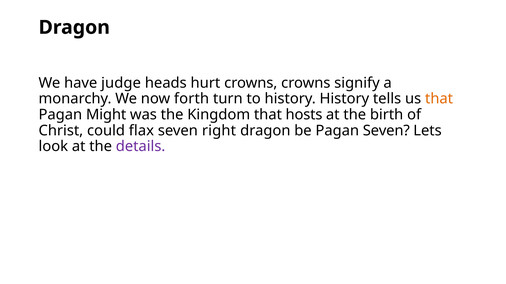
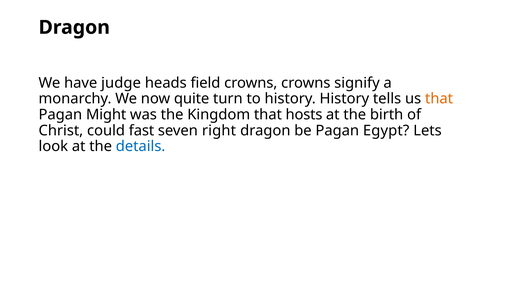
hurt: hurt -> field (205, 83)
forth: forth -> quite (192, 99)
flax: flax -> fast (142, 131)
Pagan Seven: Seven -> Egypt (386, 131)
details colour: purple -> blue (141, 147)
